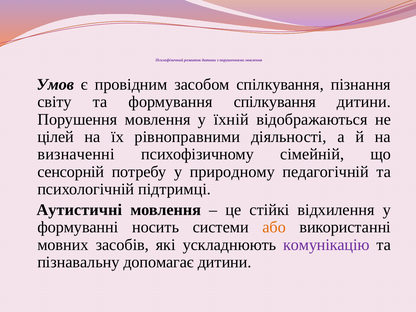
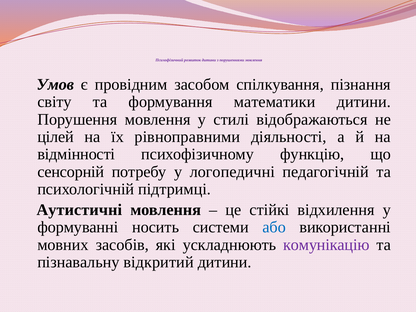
формування спілкування: спілкування -> математики (275, 102)
їхній: їхній -> стилі (231, 119)
визначенні: визначенні -> відмінності (76, 154)
сімейній: сімейній -> функцію (312, 154)
природному: природному -> логопедичні (232, 172)
або colour: orange -> blue (274, 227)
допомагає: допомагає -> відкритий (159, 262)
